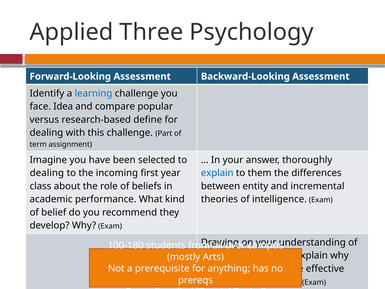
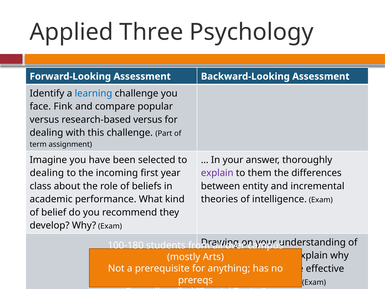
Idea: Idea -> Fink (63, 106)
research-based define: define -> versus (148, 120)
explain colour: blue -> purple (217, 173)
